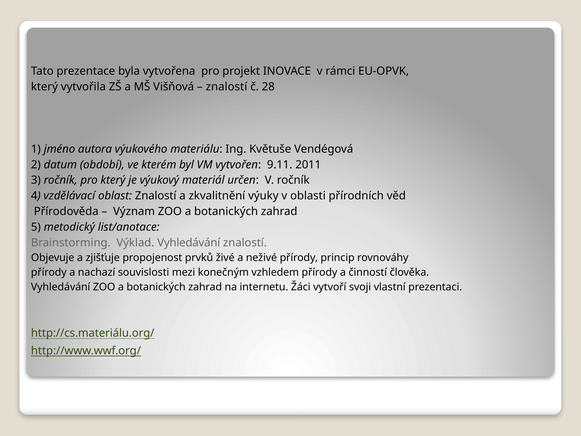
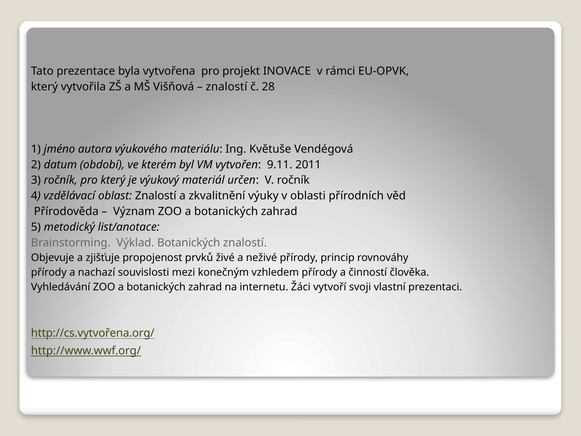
Výklad Vyhledávání: Vyhledávání -> Botanických (189, 242)
http://cs.materiálu.org/: http://cs.materiálu.org/ -> http://cs.vytvořena.org/ (93, 333)
